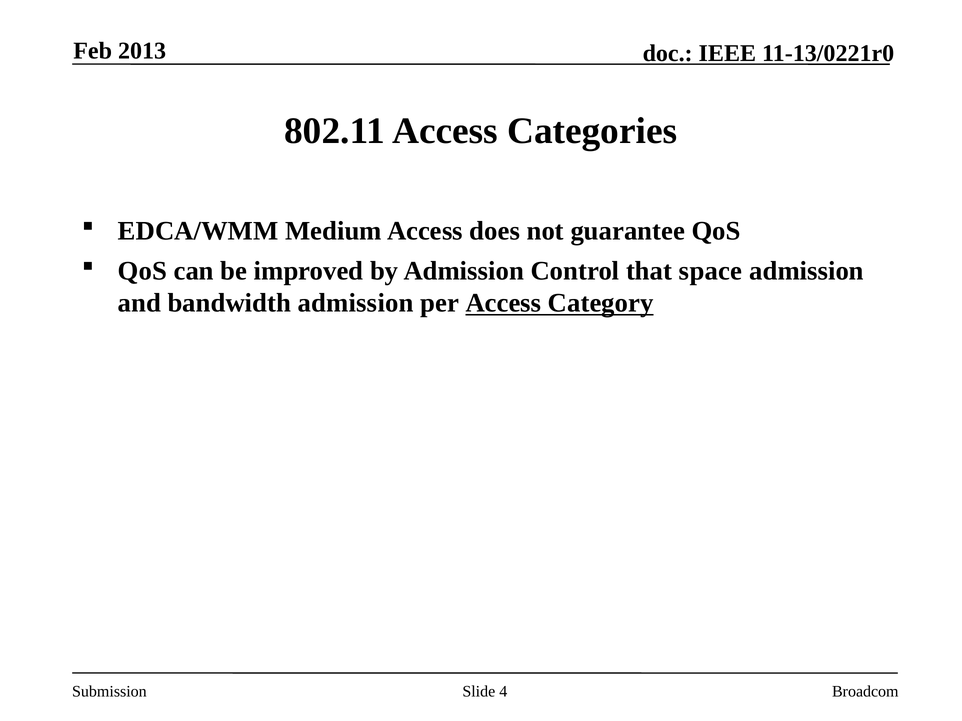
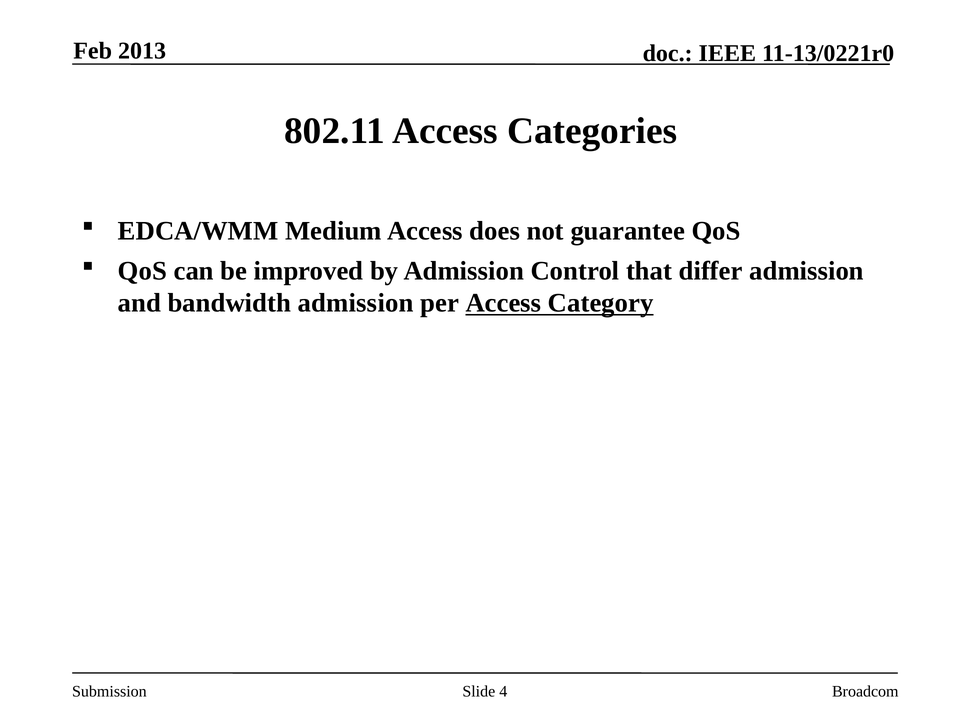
space: space -> differ (711, 271)
